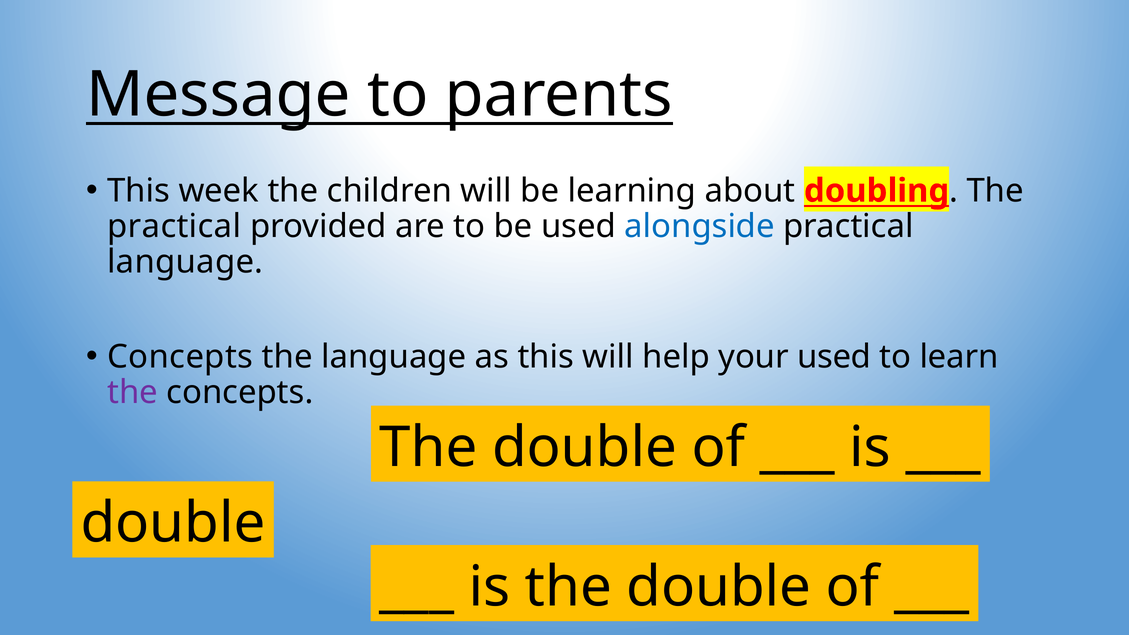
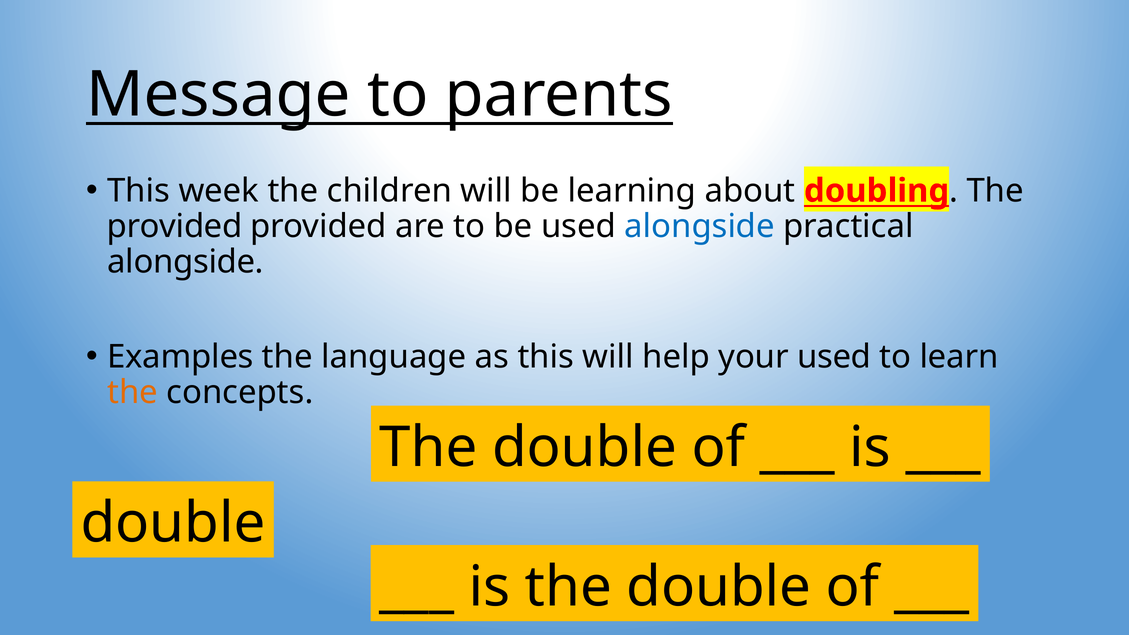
practical: practical -> provided (175, 226)
language: language -> alongside (186, 262)
Concepts: Concepts -> Examples (180, 357)
the colour: purple -> orange (133, 392)
